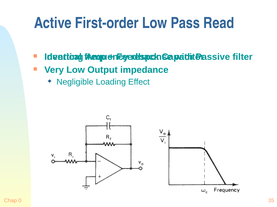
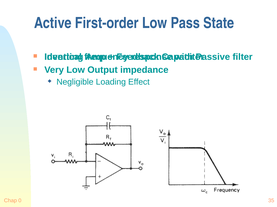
Read: Read -> State (219, 23)
